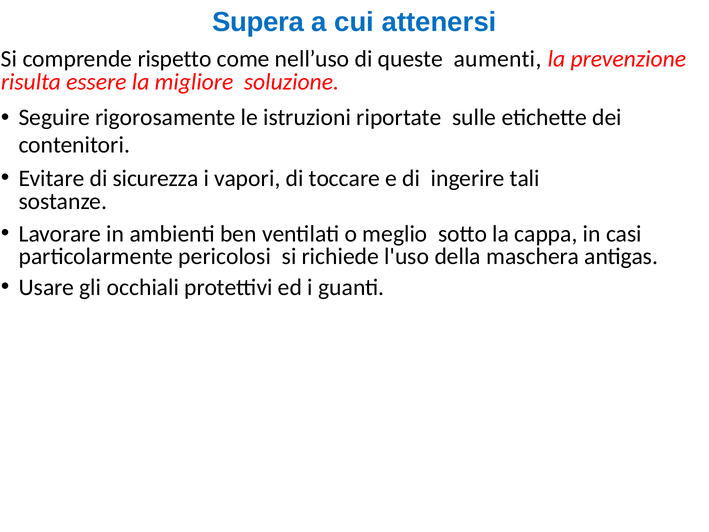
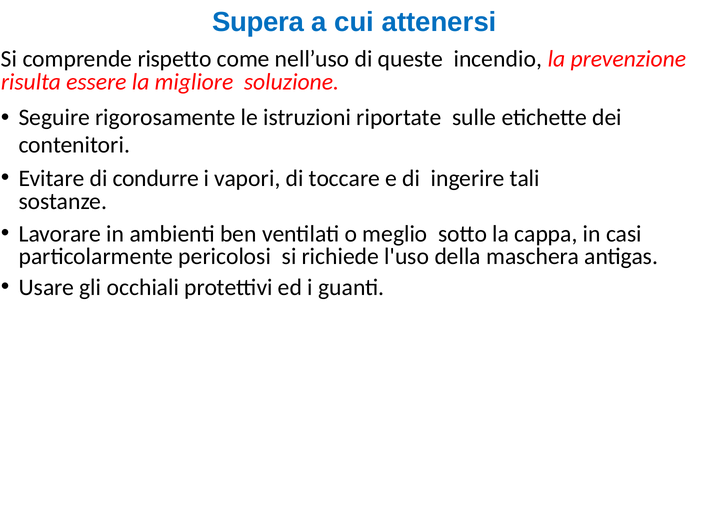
aumenti: aumenti -> incendio (498, 59)
sicurezza: sicurezza -> condurre (156, 179)
